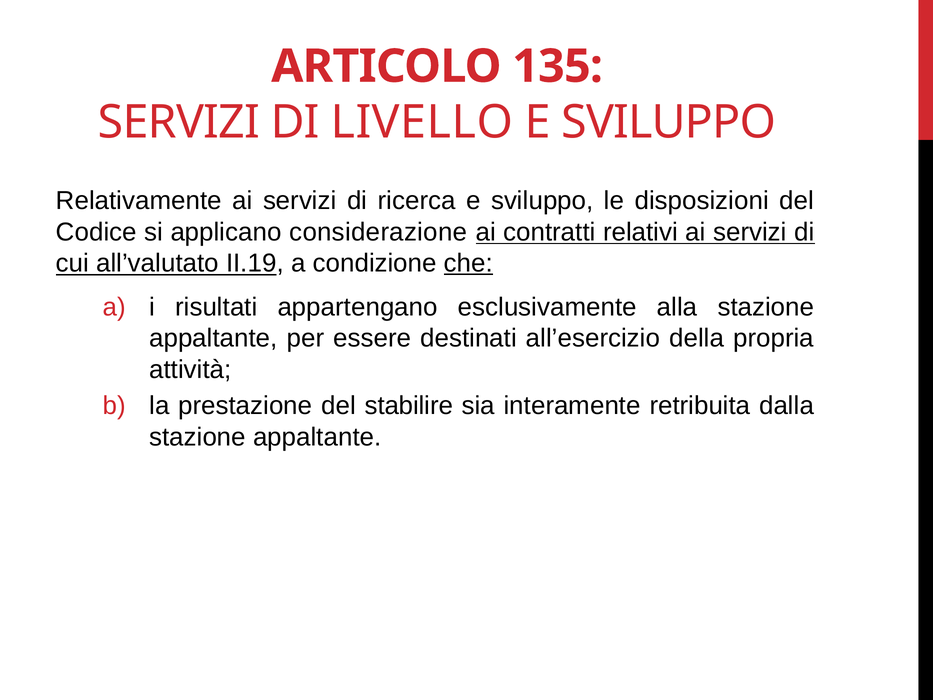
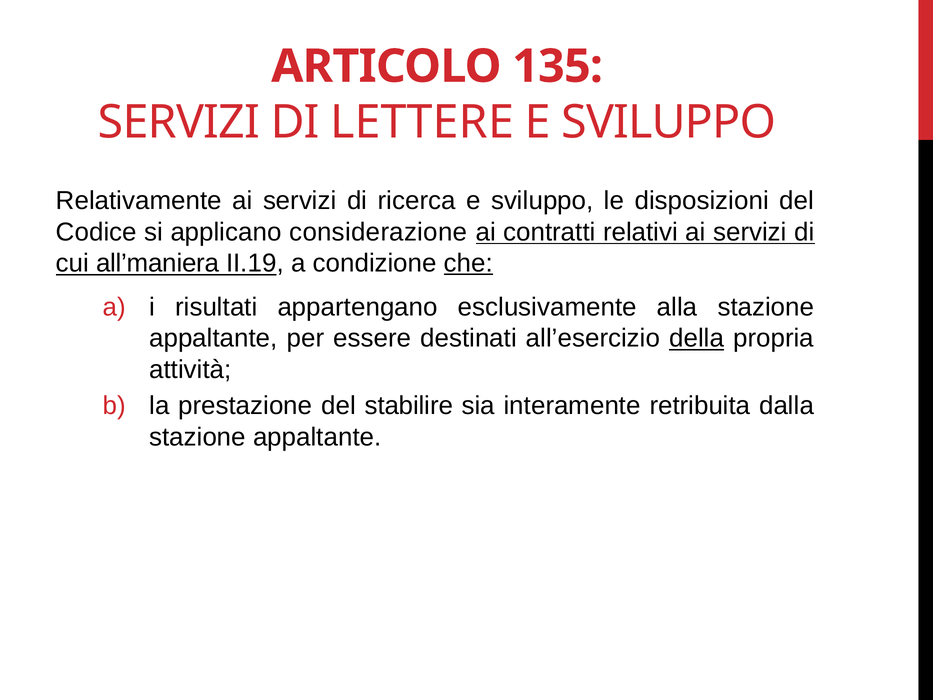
LIVELLO: LIVELLO -> LETTERE (422, 122)
all’valutato: all’valutato -> all’maniera (158, 263)
della underline: none -> present (697, 338)
